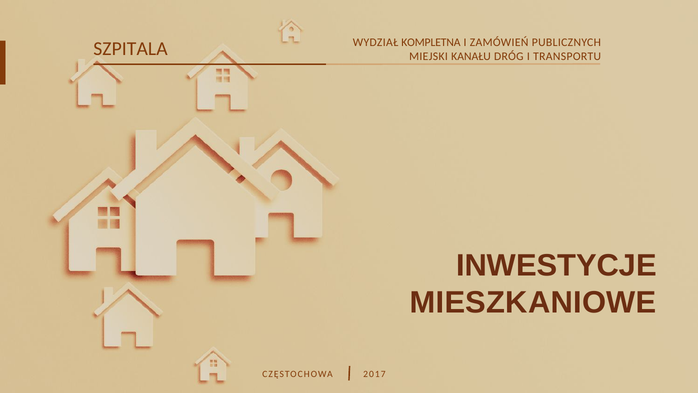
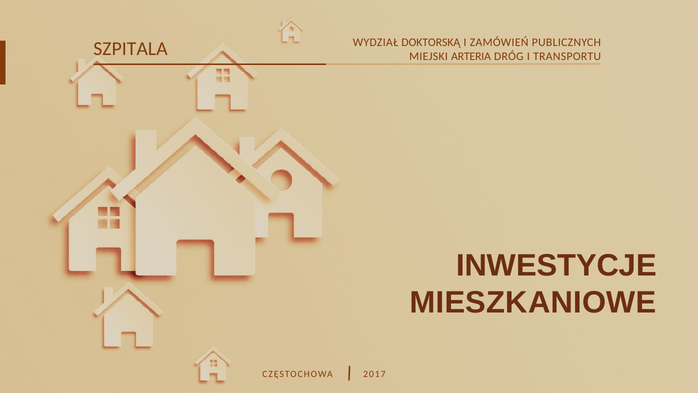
KOMPLETNA: KOMPLETNA -> DOKTORSKĄ (431, 42)
KANAŁU: KANAŁU -> ARTERIA (471, 56)
